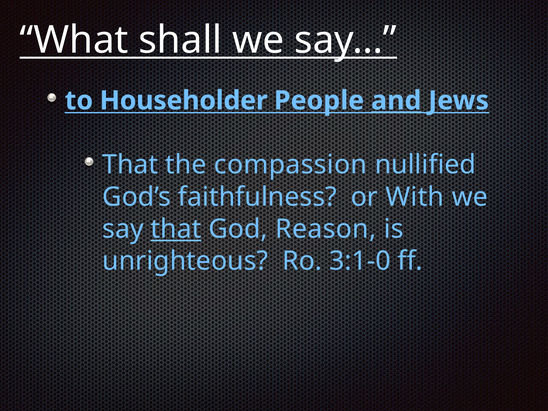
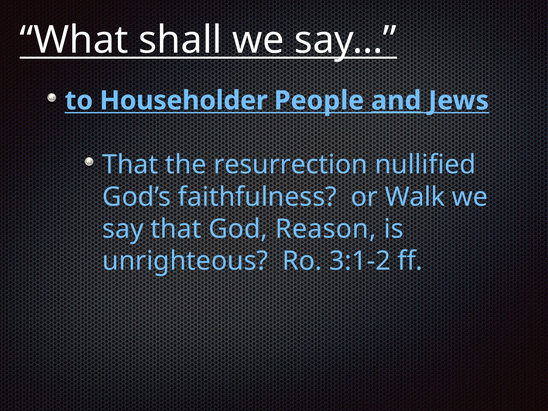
compassion: compassion -> resurrection (291, 165)
With: With -> Walk (415, 197)
that underline: present -> none (176, 229)
3:1-0: 3:1-0 -> 3:1-2 (360, 261)
